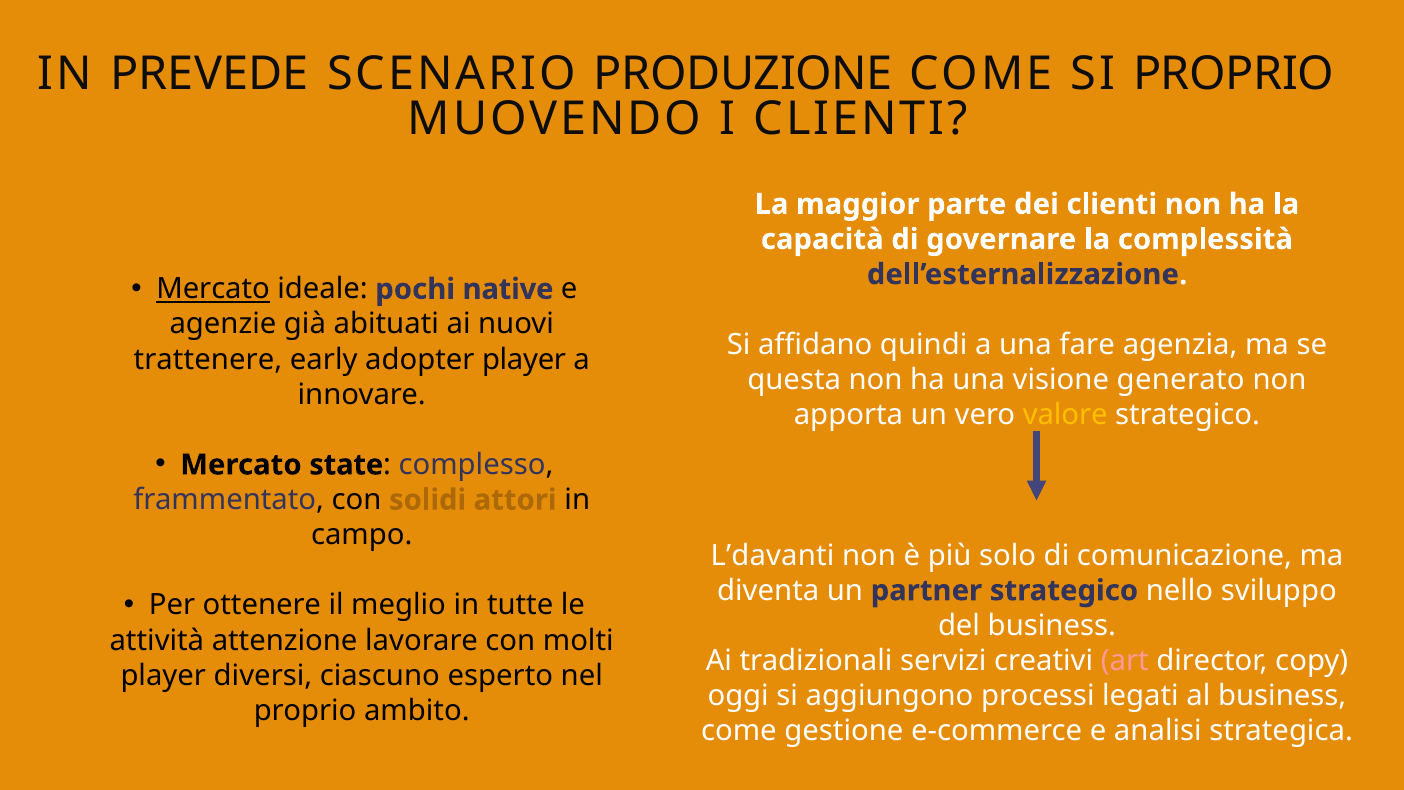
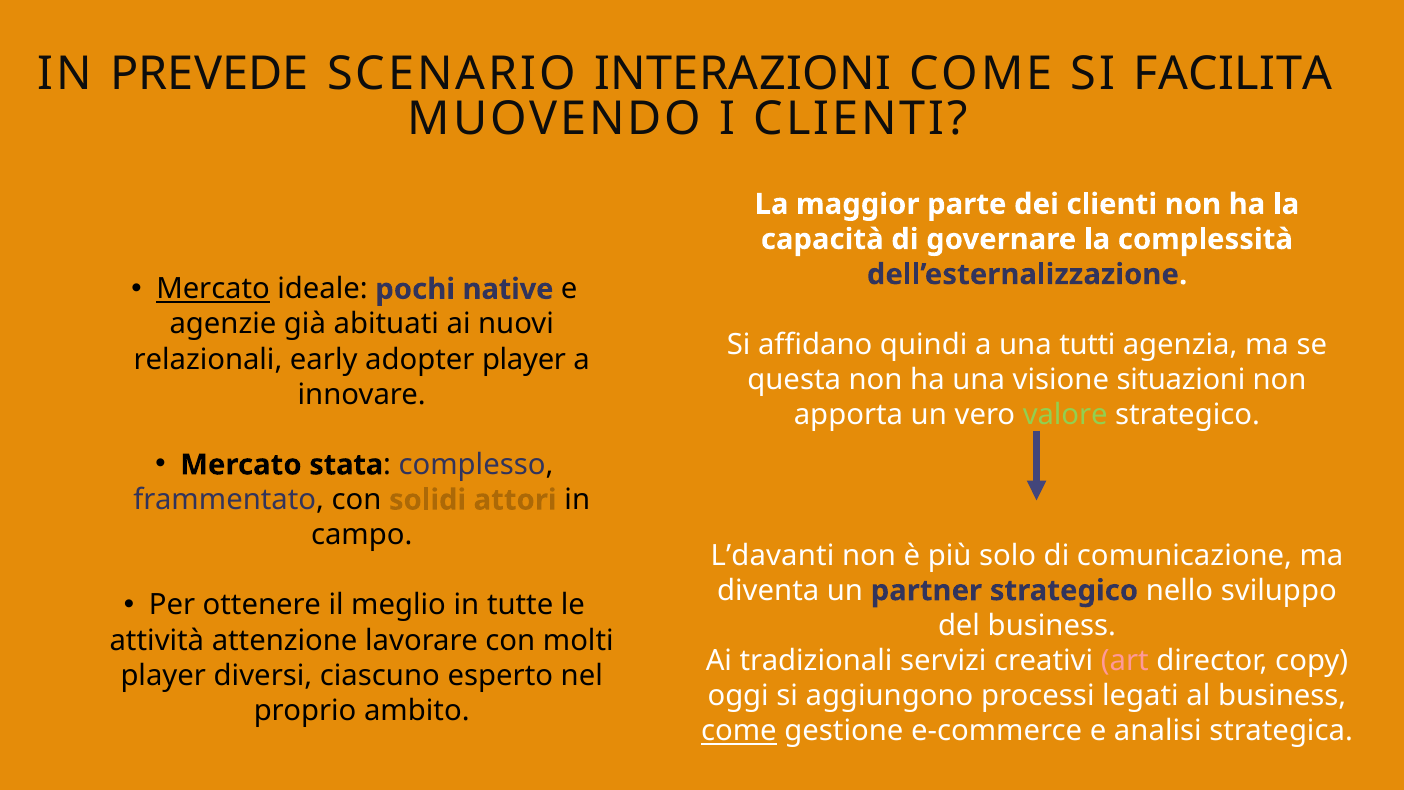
PRODUZIONE: PRODUZIONE -> INTERAZIONI (743, 74)
SI PROPRIO: PROPRIO -> FACILITA (1233, 74)
fare: fare -> tutti (1087, 345)
trattenere: trattenere -> relazionali (208, 359)
generato: generato -> situazioni (1181, 380)
valore colour: yellow -> light green (1065, 415)
state: state -> stata (346, 465)
come underline: none -> present (739, 731)
